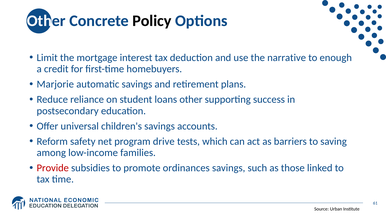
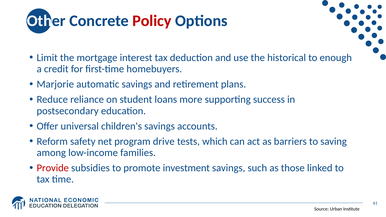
Policy colour: black -> red (152, 21)
narrative: narrative -> historical (287, 58)
loans other: other -> more (191, 100)
ordinances: ordinances -> investment (186, 168)
